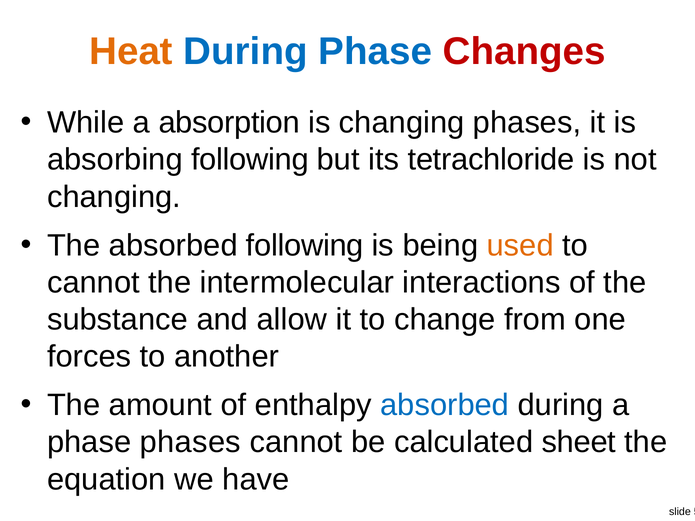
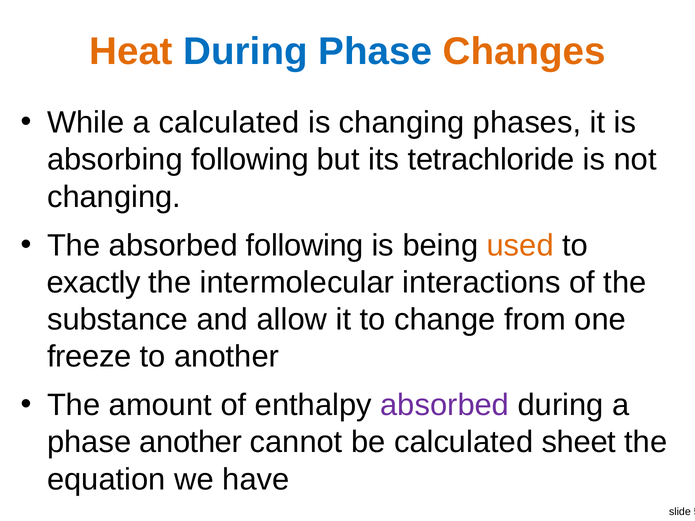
Changes colour: red -> orange (524, 51)
a absorption: absorption -> calculated (229, 123)
cannot: cannot -> exactly (94, 283)
forces: forces -> freeze (89, 357)
absorbed colour: blue -> purple (445, 405)
phase phases: phases -> another (191, 443)
